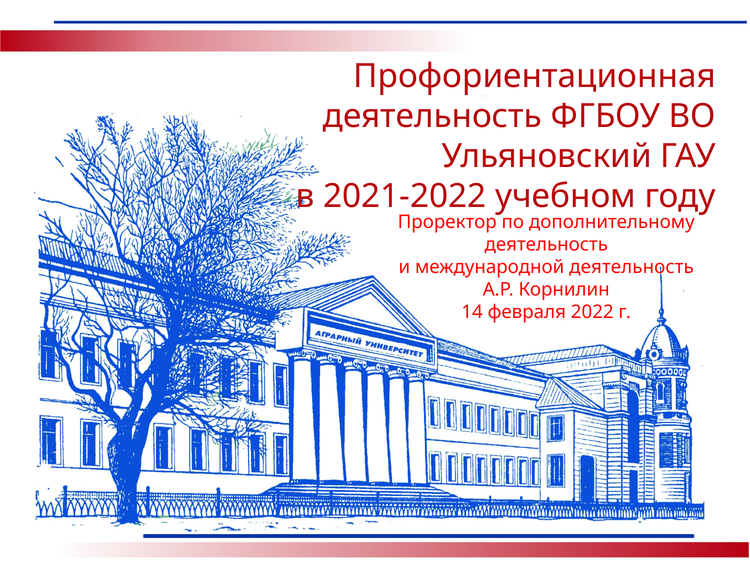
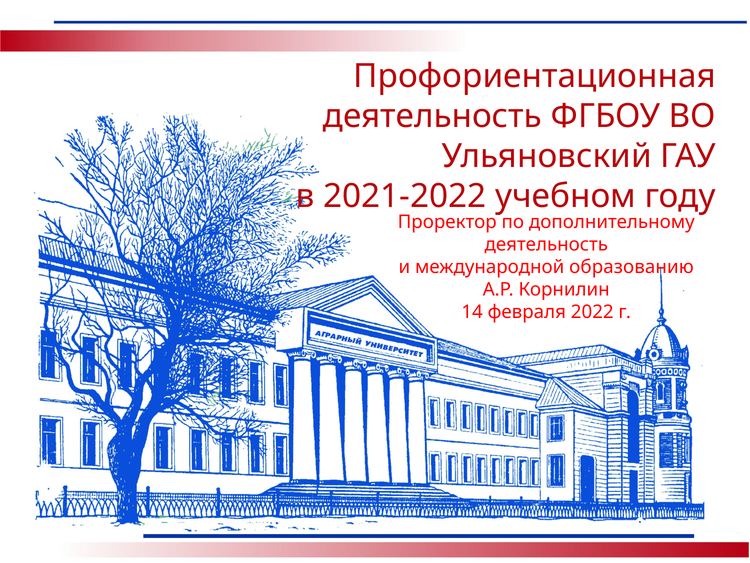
международной деятельность: деятельность -> образованию (632, 267)
